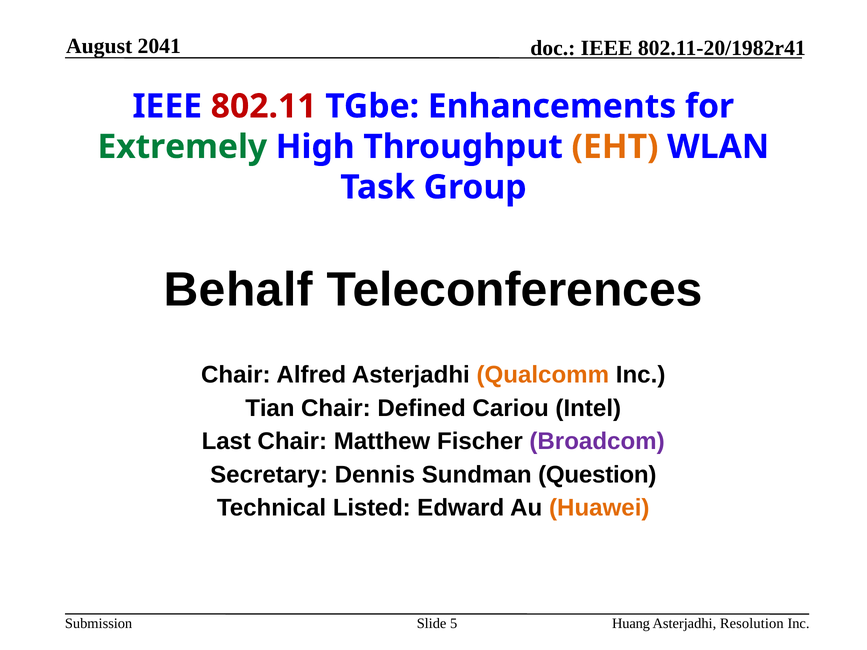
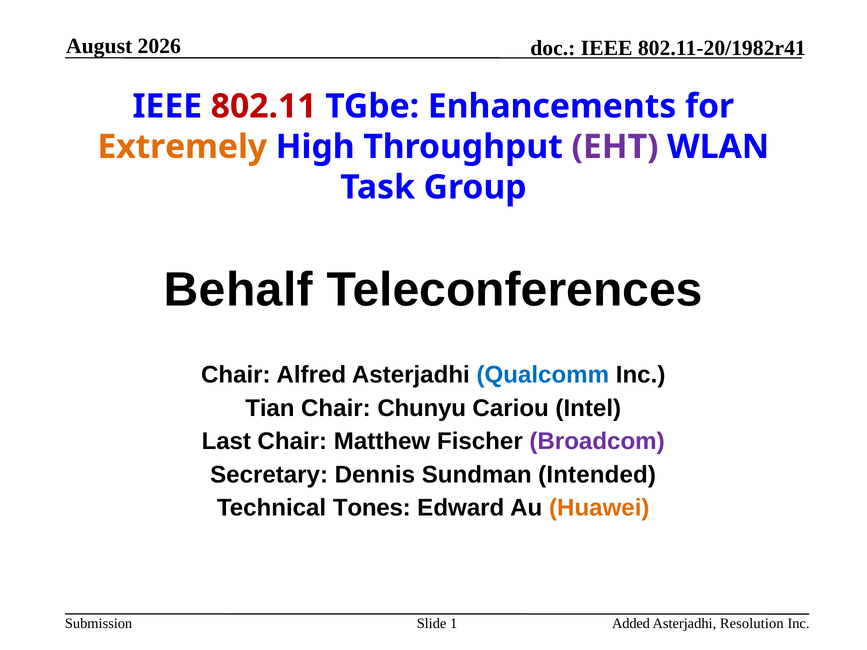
2041: 2041 -> 2026 (159, 46)
Extremely colour: green -> orange (182, 147)
EHT colour: orange -> purple (615, 147)
Qualcomm colour: orange -> blue (543, 375)
Defined: Defined -> Chunyu (422, 408)
Question: Question -> Intended (597, 475)
Listed: Listed -> Tones (372, 508)
5: 5 -> 1 (454, 624)
Huang: Huang -> Added (631, 624)
